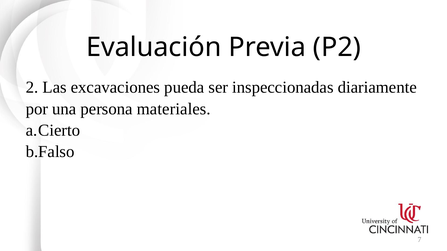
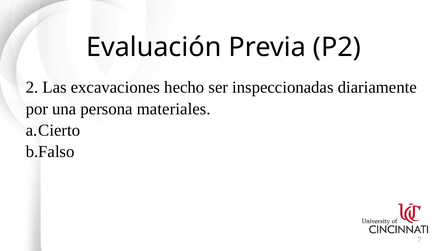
pueda: pueda -> hecho (184, 88)
